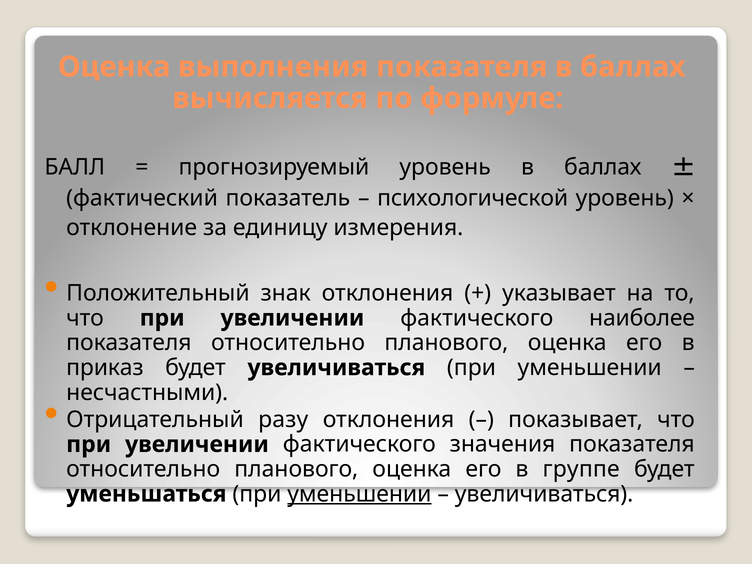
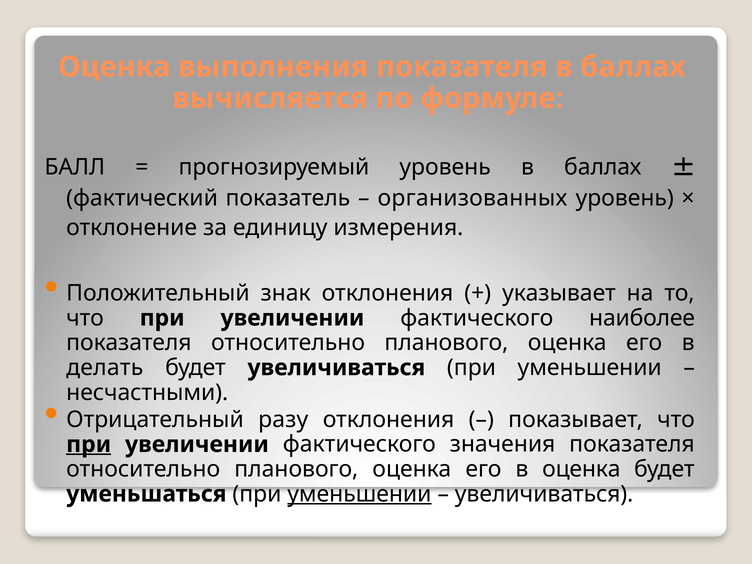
психологической: психологической -> организованных (472, 198)
приказ: приказ -> делать (105, 368)
при underline: none -> present (89, 444)
в группе: группе -> оценка (581, 469)
